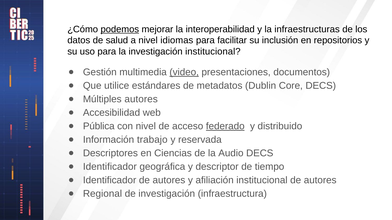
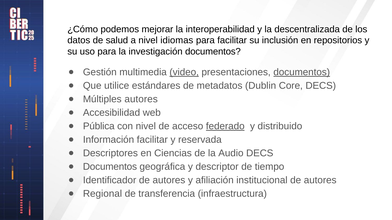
podemos underline: present -> none (120, 29)
infraestructuras: infraestructuras -> descentralizada (307, 29)
investigación institucional: institucional -> documentos (213, 52)
documentos underline: none -> present (302, 72)
Información trabajo: trabajo -> facilitar (152, 140)
Identificador: Identificador -> Documentos (110, 167)
de investigación: investigación -> transferencia (167, 194)
